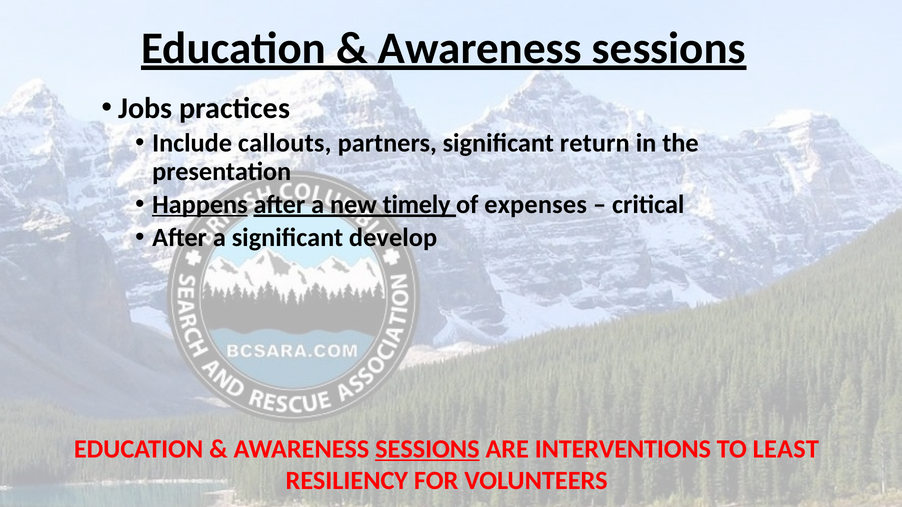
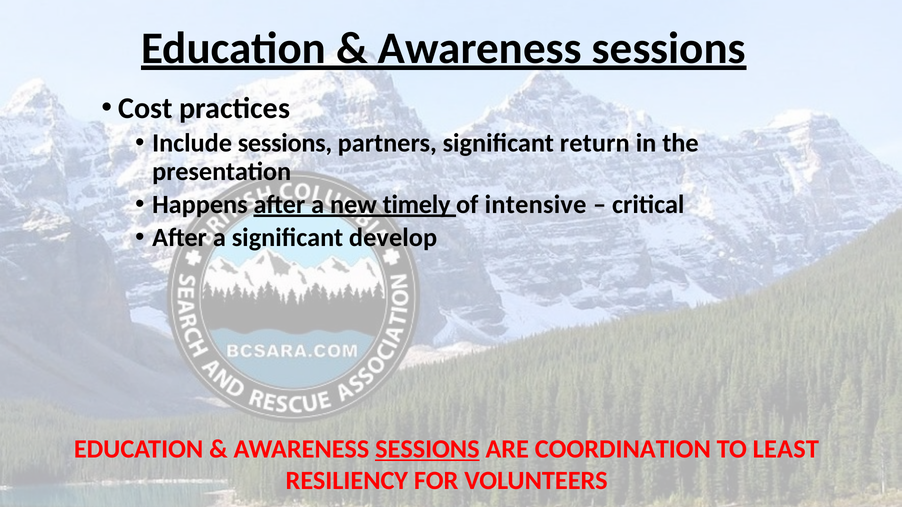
Jobs: Jobs -> Cost (145, 108)
Include callouts: callouts -> sessions (285, 143)
Happens underline: present -> none (200, 205)
expenses: expenses -> intensive (536, 205)
INTERVENTIONS: INTERVENTIONS -> COORDINATION (623, 449)
